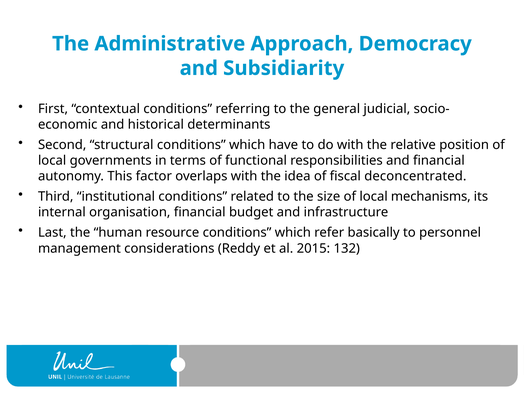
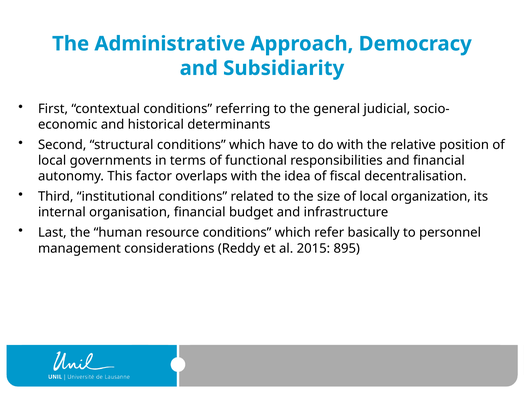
deconcentrated: deconcentrated -> decentralisation (415, 176)
mechanisms: mechanisms -> organization (431, 197)
132: 132 -> 895 (347, 248)
